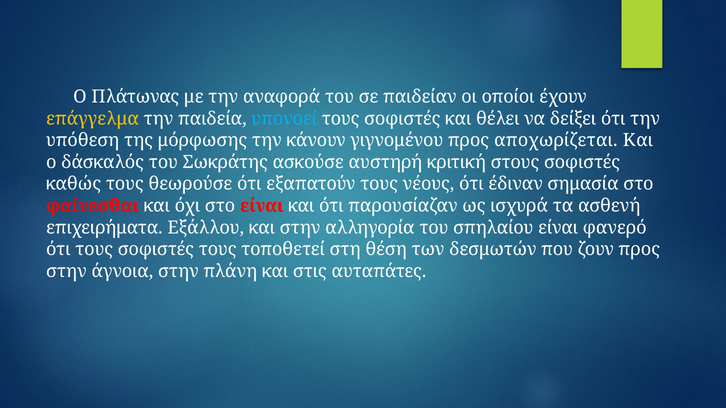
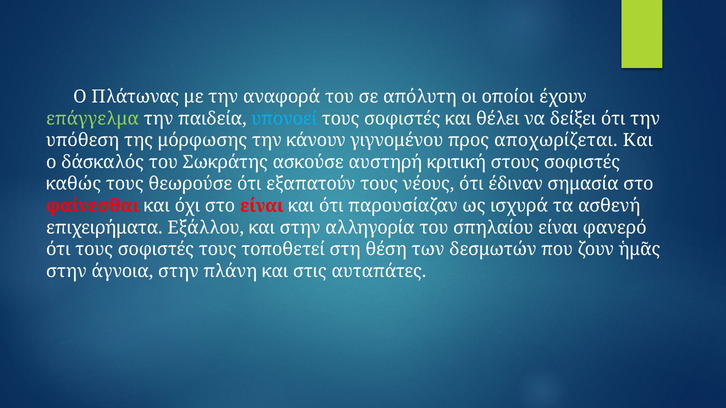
παιδείαν: παιδείαν -> απόλυτη (420, 97)
επάγγελμα colour: yellow -> light green (92, 119)
ζουν προς: προς -> ἡμᾶς (639, 250)
